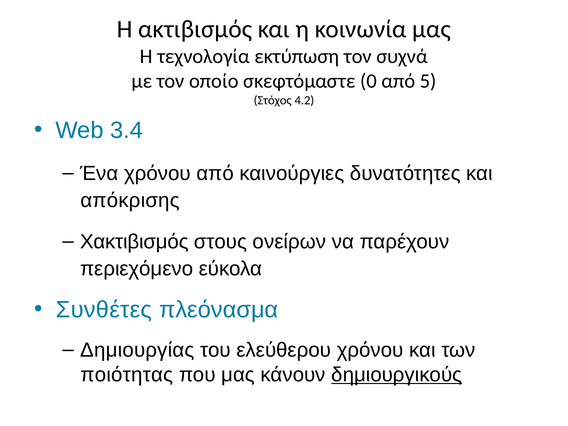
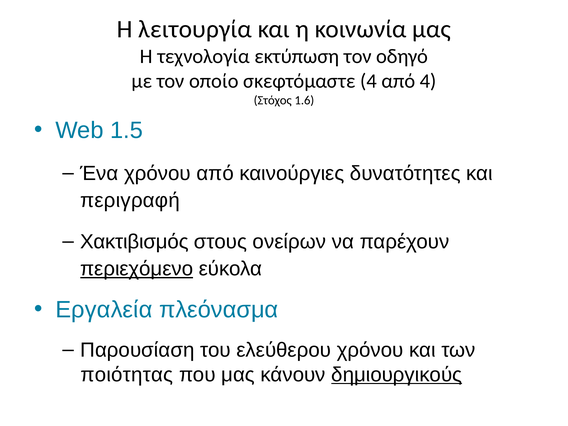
ακτιβισμός: ακτιβισμός -> λειτουργία (195, 29)
συχνά: συχνά -> οδηγό (402, 56)
σκεφτόμαστε 0: 0 -> 4 (369, 81)
από 5: 5 -> 4 (428, 81)
4.2: 4.2 -> 1.6 (304, 100)
3.4: 3.4 -> 1.5 (127, 130)
απόκρισης: απόκρισης -> περιγραφή (130, 200)
περιεχόμενο underline: none -> present (137, 269)
Συνθέτες: Συνθέτες -> Εργαλεία (104, 310)
Δημιουργίας: Δημιουργίας -> Παρουσίαση (137, 350)
